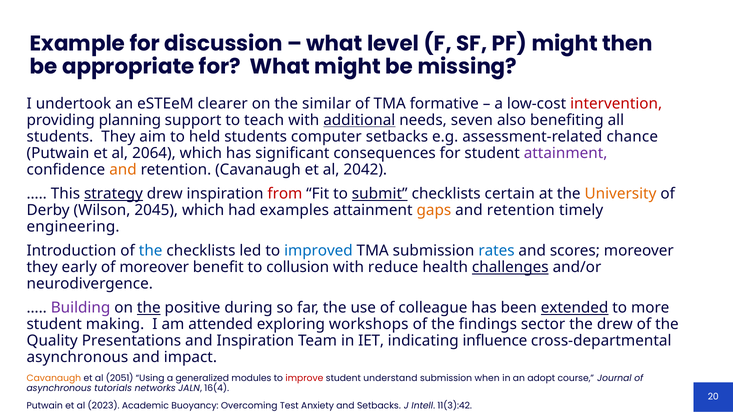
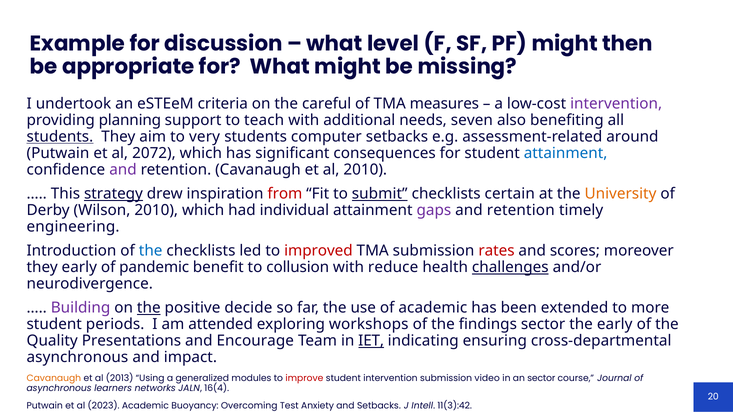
clearer: clearer -> criteria (223, 104)
similar: similar -> careful (327, 104)
formative: formative -> measures (444, 104)
intervention colour: red -> purple (616, 104)
additional underline: present -> none (359, 120)
students underline: none -> present (60, 137)
held: held -> very (205, 137)
chance: chance -> around (632, 137)
2064: 2064 -> 2072 (154, 153)
attainment colour: purple -> blue (566, 153)
and colour: orange -> purple (123, 170)
al 2042: 2042 -> 2010 (365, 170)
Wilson 2045: 2045 -> 2010 (156, 210)
examples: examples -> individual (294, 210)
gaps colour: orange -> purple (434, 210)
improved colour: blue -> red (318, 251)
rates colour: blue -> red (497, 251)
of moreover: moreover -> pandemic (154, 268)
during: during -> decide (248, 308)
of colleague: colleague -> academic (433, 308)
extended underline: present -> none (575, 308)
making: making -> periods (115, 325)
the drew: drew -> early (615, 325)
and Inspiration: Inspiration -> Encourage (255, 341)
IET underline: none -> present (371, 341)
influence: influence -> ensuring (495, 341)
2051: 2051 -> 2013 (120, 378)
student understand: understand -> intervention (390, 378)
when: when -> video (487, 378)
an adopt: adopt -> sector (541, 378)
tutorials: tutorials -> learners (113, 388)
